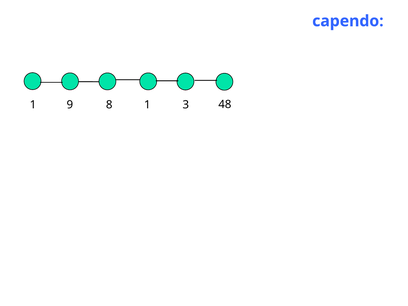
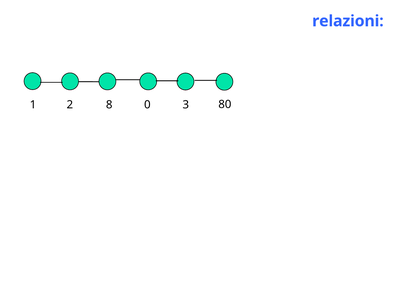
capendo: capendo -> relazioni (348, 21)
9: 9 -> 2 (70, 105)
8 1: 1 -> 0 (147, 105)
48: 48 -> 80 (225, 104)
